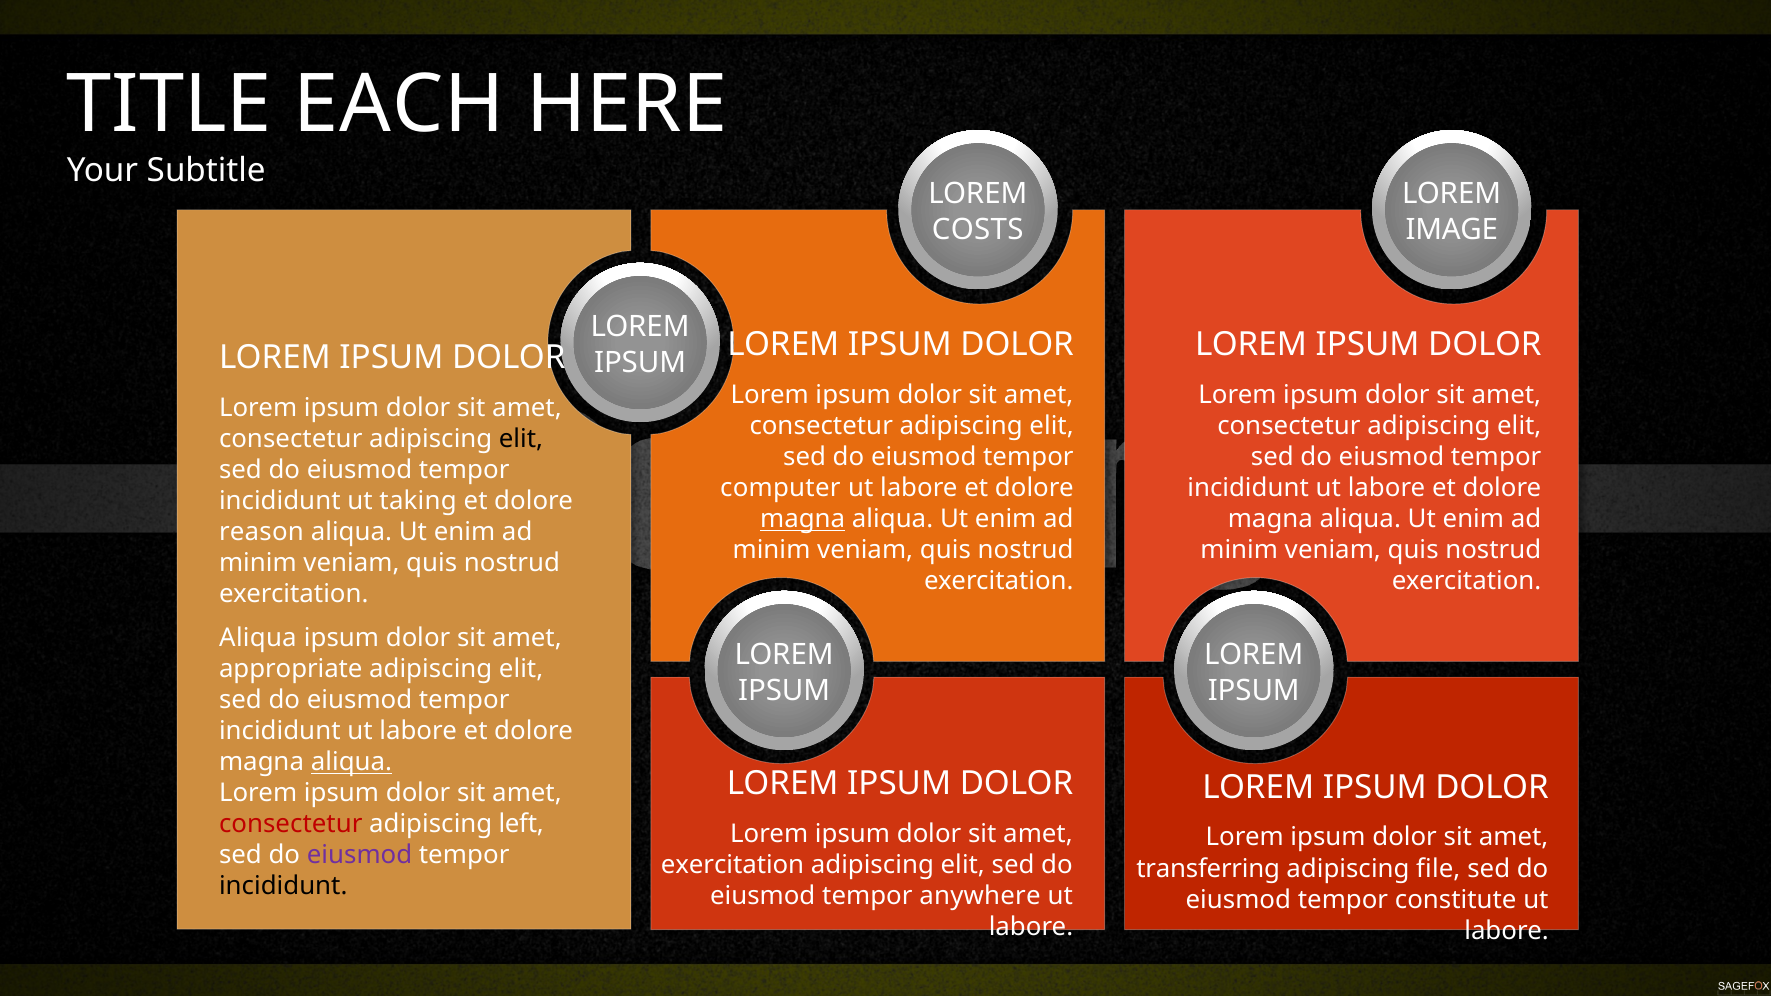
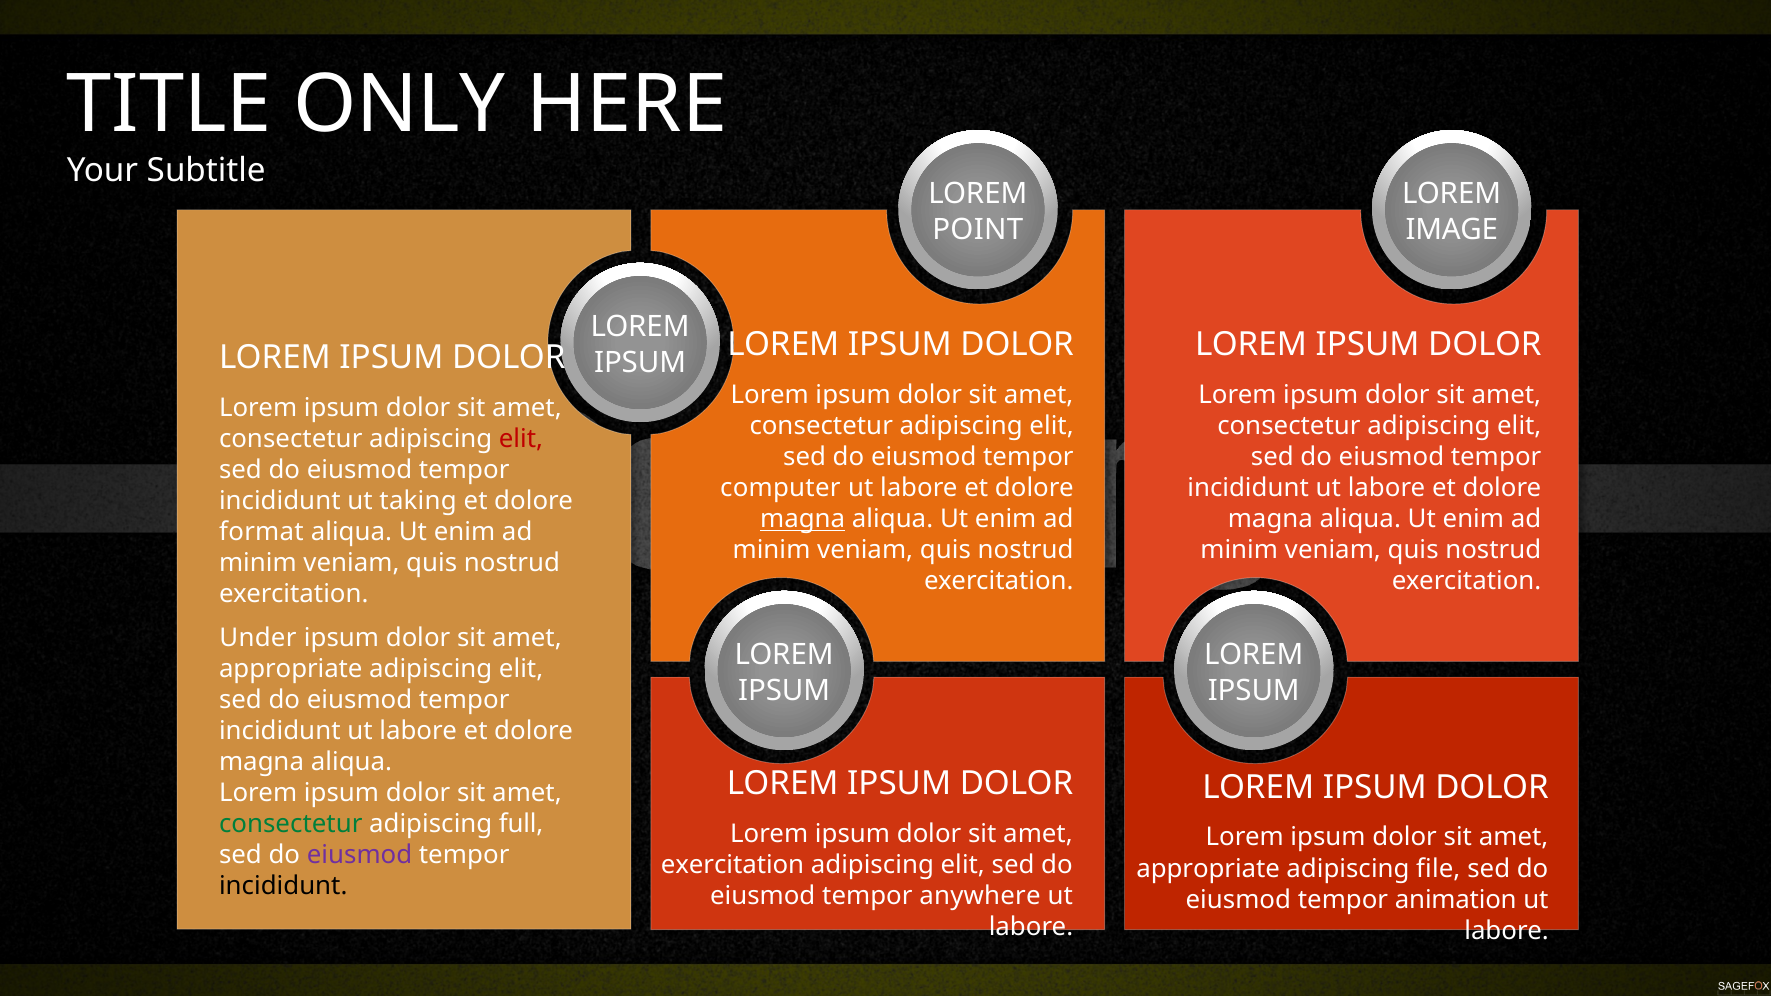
EACH: EACH -> ONLY (400, 105)
COSTS: COSTS -> POINT (978, 230)
elit colour: black -> red (521, 439)
reason: reason -> format (261, 532)
Aliqua: Aliqua -> Under (258, 638)
aliqua underline: present -> none (351, 763)
consectetur colour: red -> green (291, 825)
left: left -> full (521, 825)
transferring: transferring -> appropriate (1208, 869)
constitute: constitute -> animation (1456, 900)
